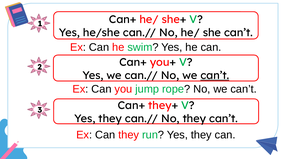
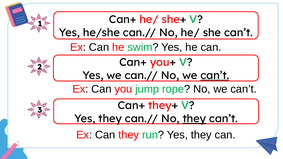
they underline: none -> present (194, 119)
